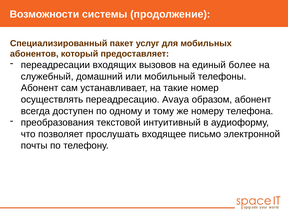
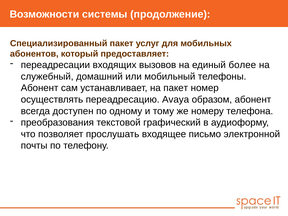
на такие: такие -> пакет (176, 88)
интуитивный: интуитивный -> графический (172, 123)
